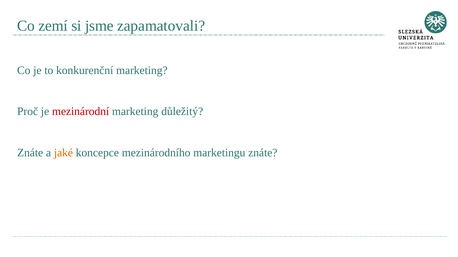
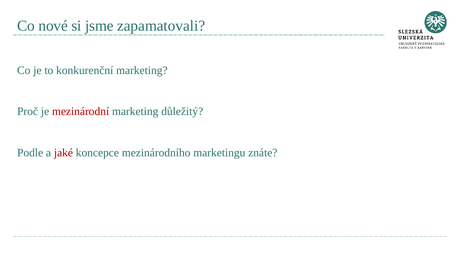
zemí: zemí -> nové (53, 26)
Znáte: Znáte -> Podle (30, 153)
jaké colour: orange -> red (63, 153)
